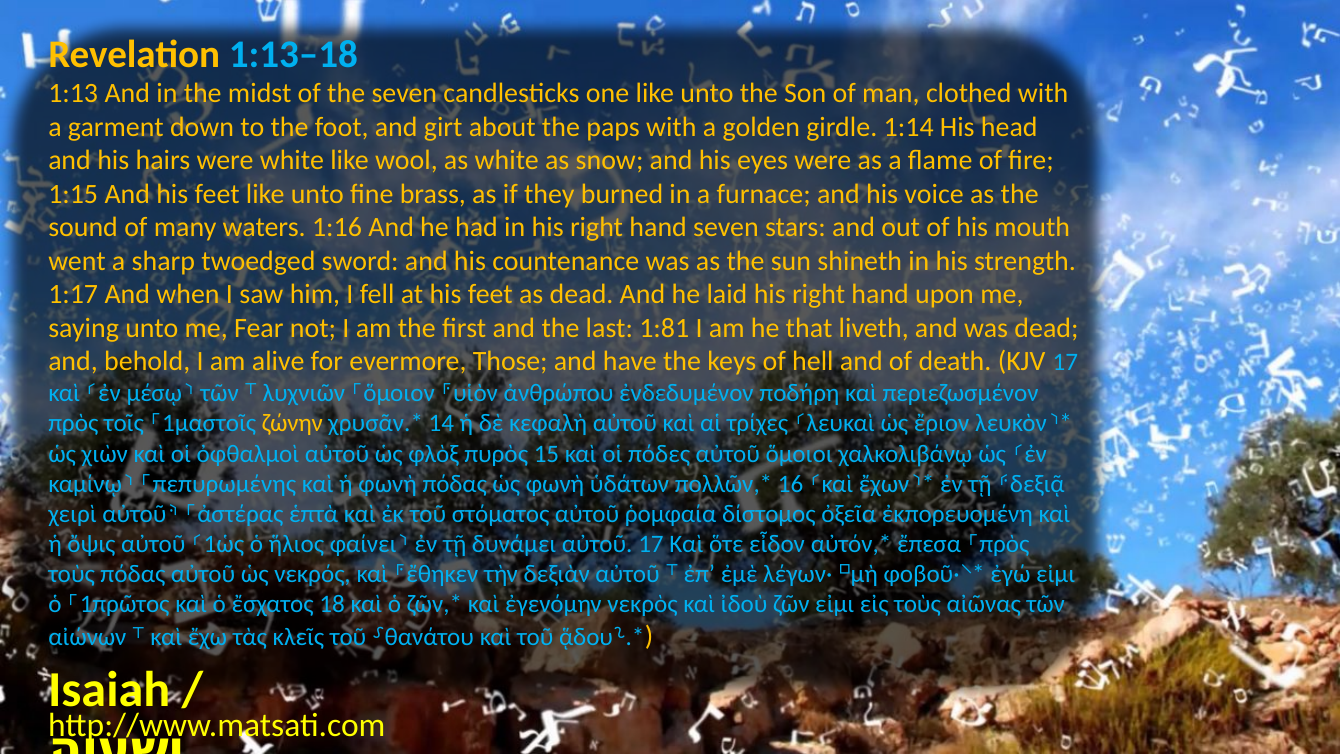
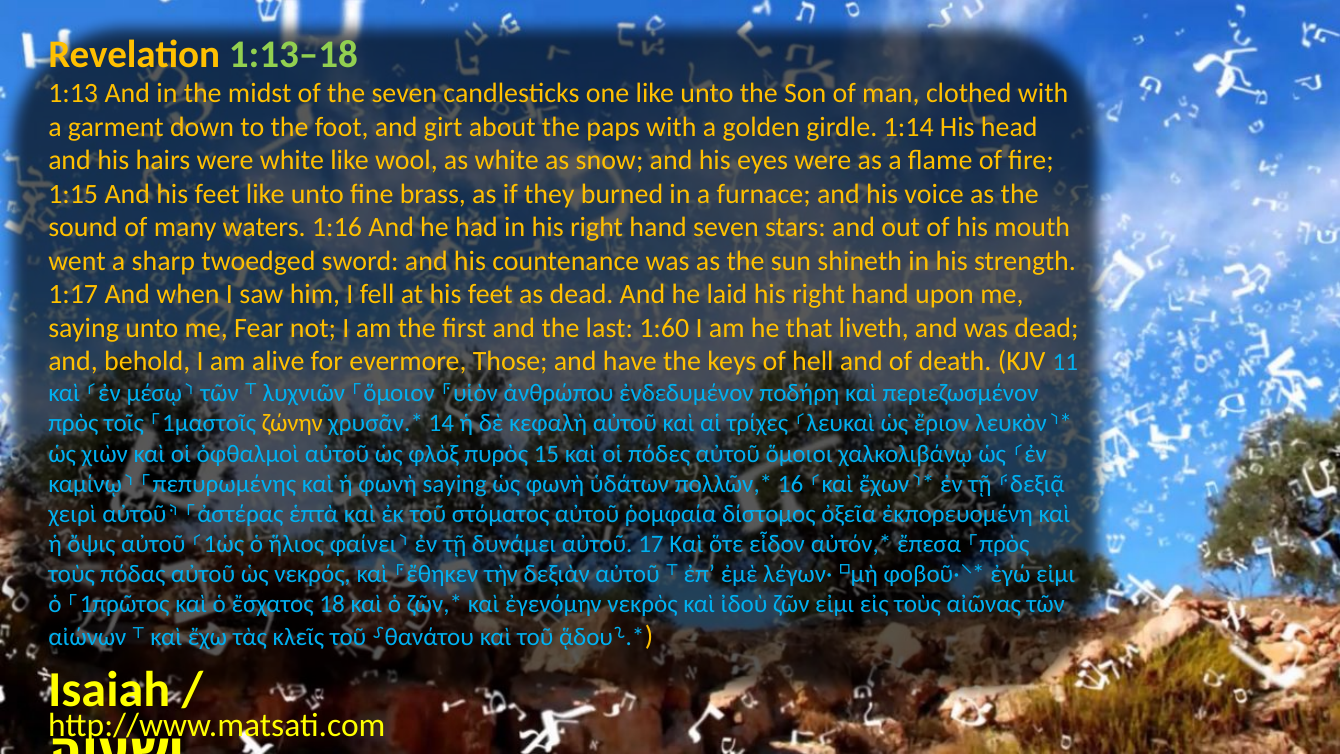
1:13–18 colour: light blue -> light green (293, 54)
1:81: 1:81 -> 1:60 (664, 328)
KJV 17: 17 -> 11 (1065, 363)
φωνὴ πόδας: πόδας -> saying (455, 484)
